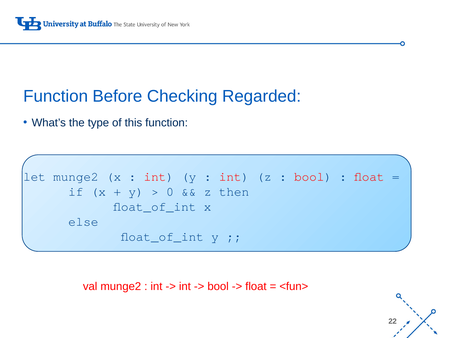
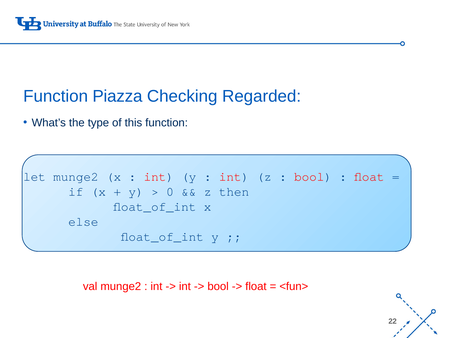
Before: Before -> Piazza (117, 96)
